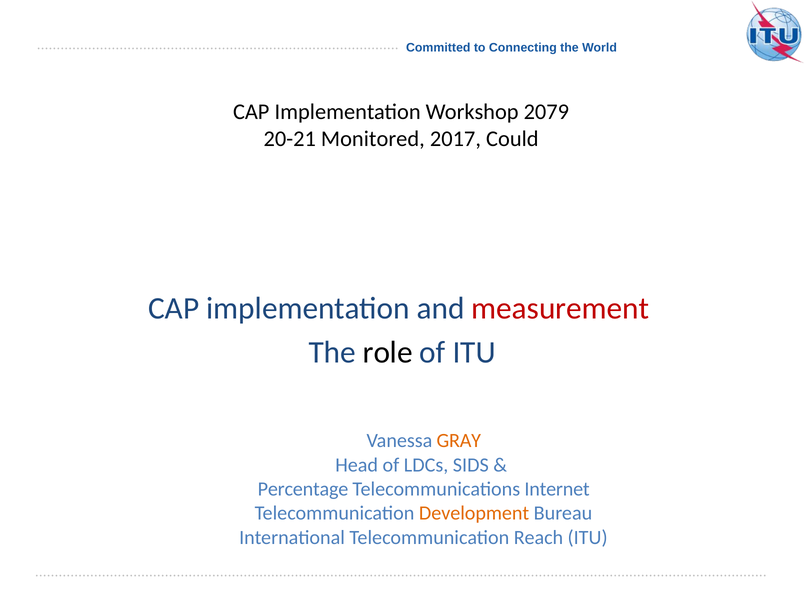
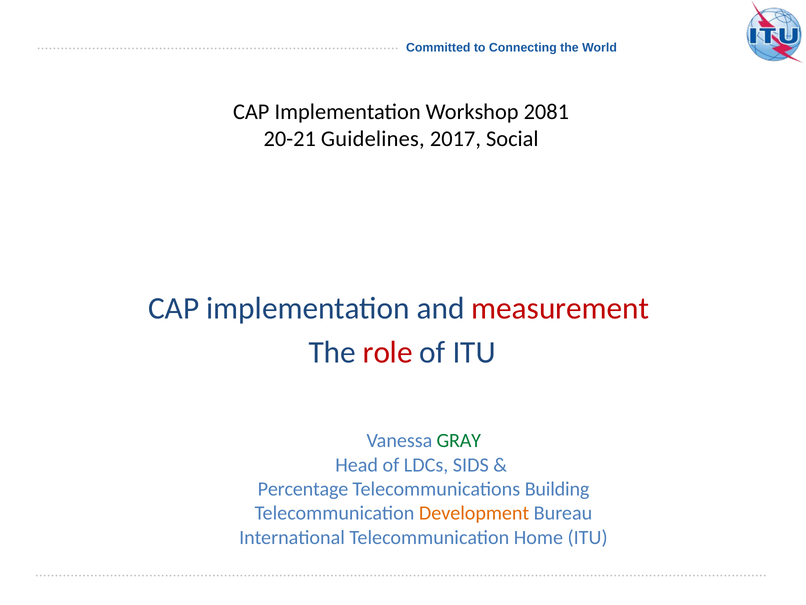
2079: 2079 -> 2081 (546, 112)
Monitored: Monitored -> Guidelines (373, 139)
Could: Could -> Social (512, 139)
role colour: black -> red (388, 352)
GRAY colour: orange -> green (459, 440)
Internet: Internet -> Building (557, 489)
Reach: Reach -> Home (538, 537)
